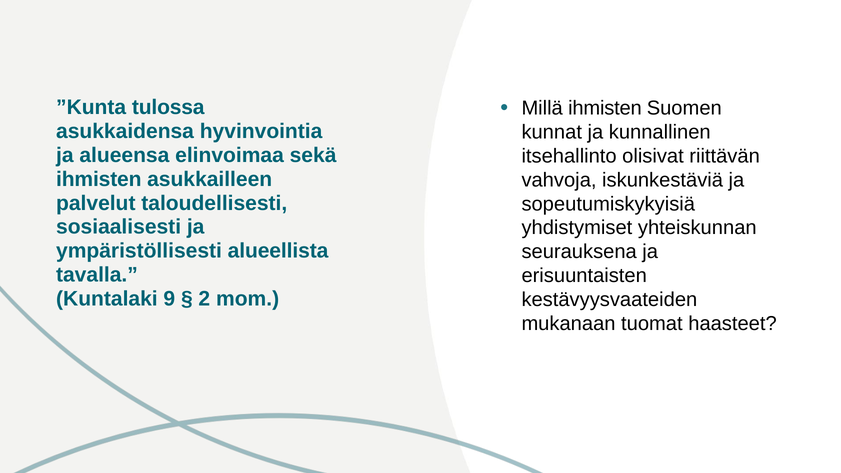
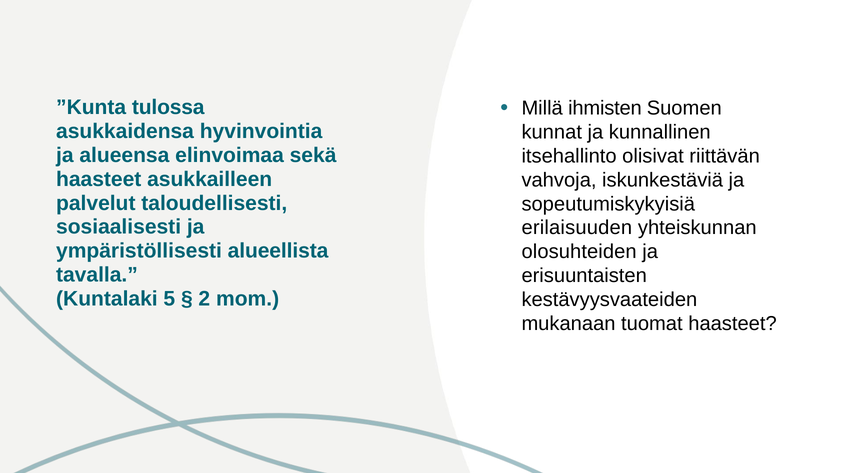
ihmisten: ihmisten -> haasteet (99, 179)
yhdistymiset: yhdistymiset -> erilaisuuden (577, 228)
seurauksena: seurauksena -> olosuhteiden (579, 252)
9: 9 -> 5 (169, 299)
